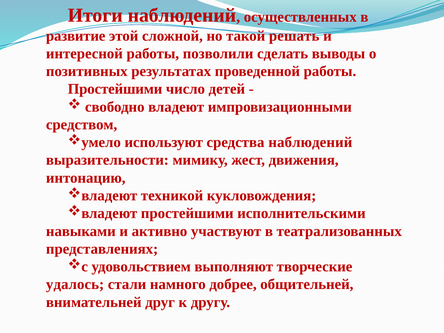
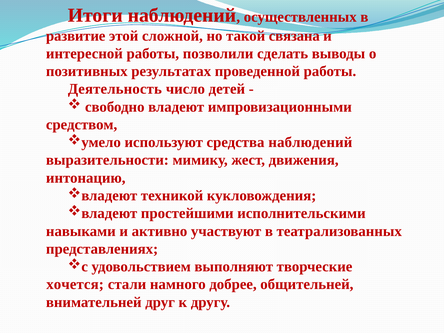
решать: решать -> связана (294, 36)
Простейшими: Простейшими -> Деятельность (115, 89)
удалось: удалось -> хочется (75, 284)
